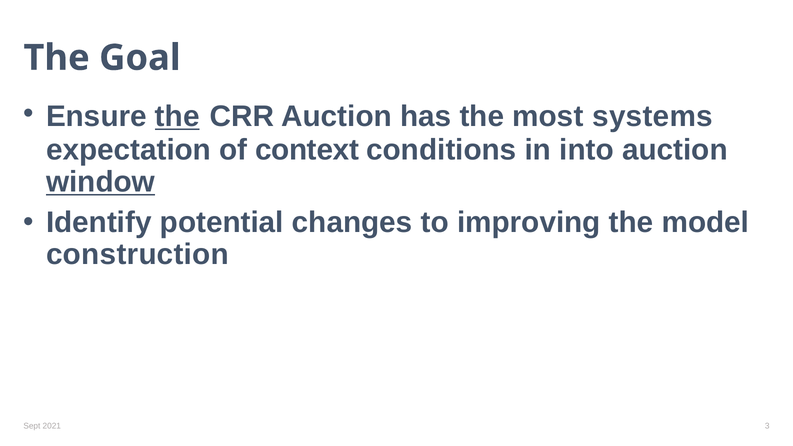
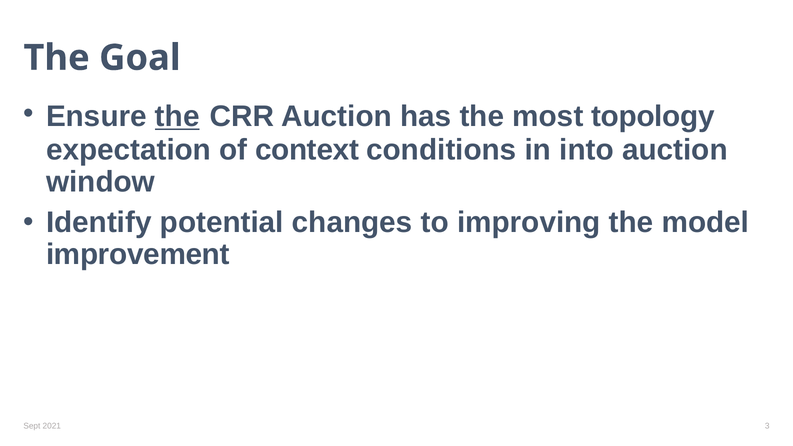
systems: systems -> topology (653, 116)
window underline: present -> none (100, 182)
construction: construction -> improvement (138, 255)
